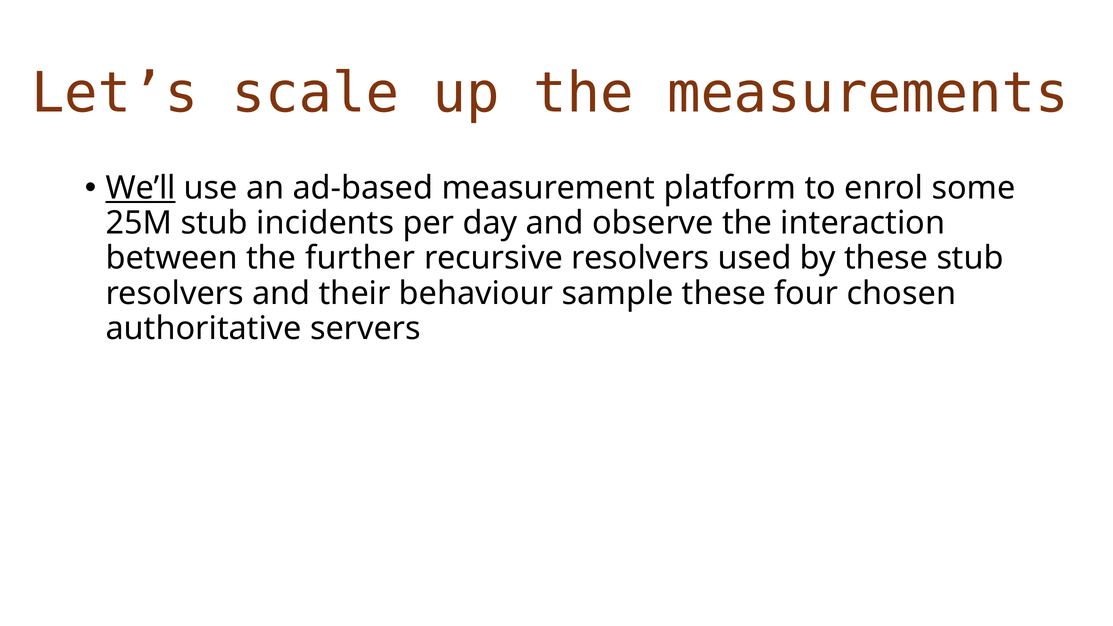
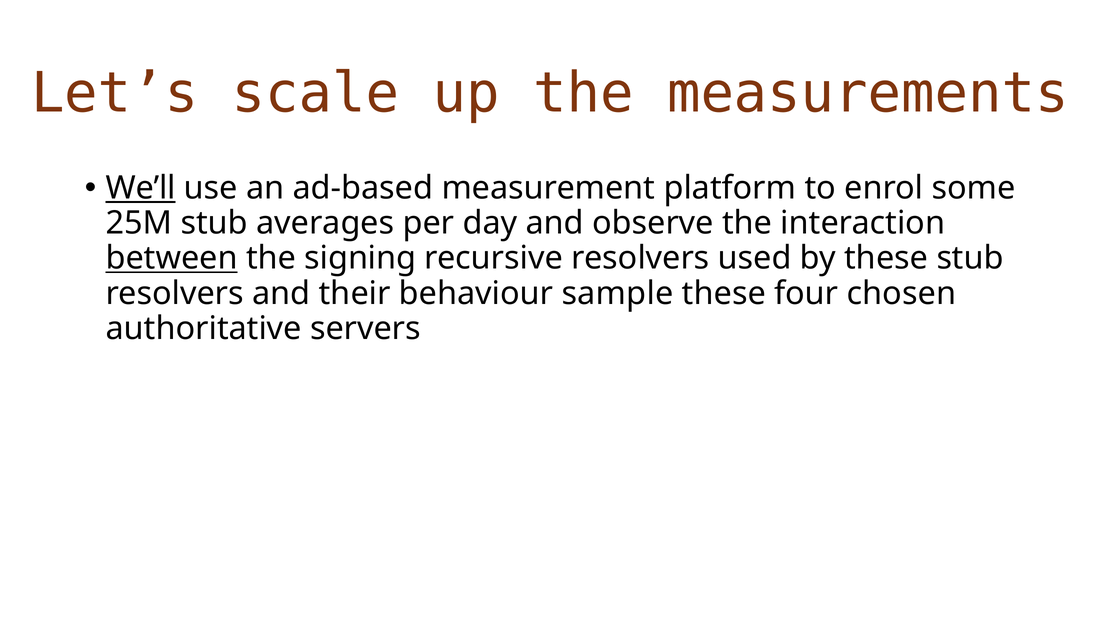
incidents: incidents -> averages (325, 223)
between underline: none -> present (172, 258)
further: further -> signing (360, 258)
